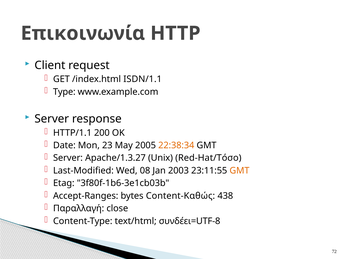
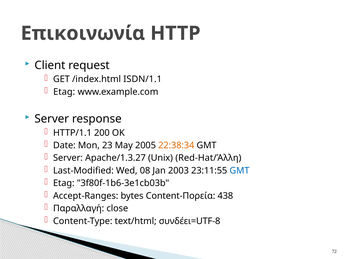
Type: Type -> Etag (64, 92)
Red-Hat/Τόσο: Red-Hat/Τόσο -> Red-Hat/Άλλη (208, 158)
GMT colour: orange -> blue (239, 170)
Content-Καθώς: Content-Καθώς -> Content-Πορεία (181, 196)
